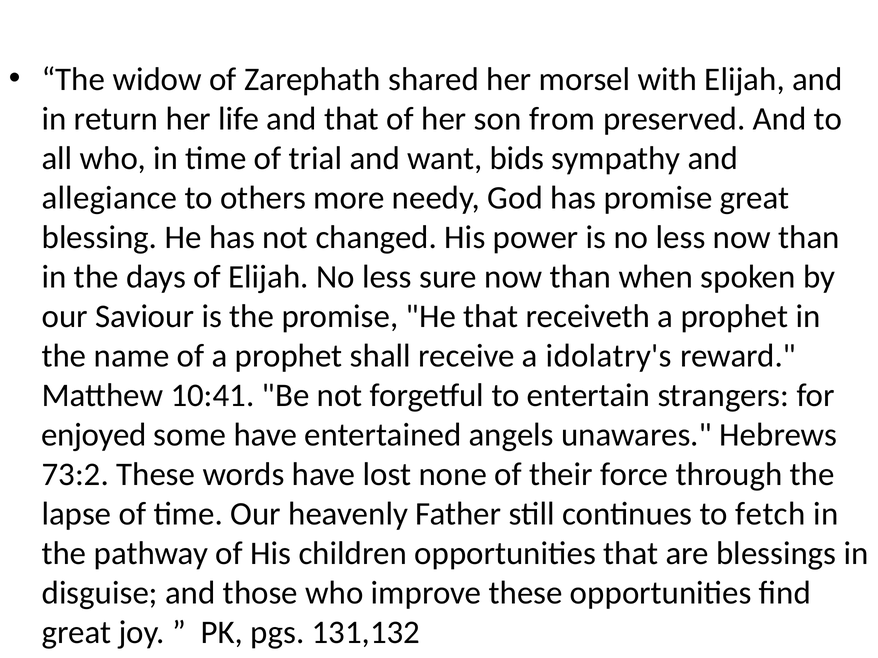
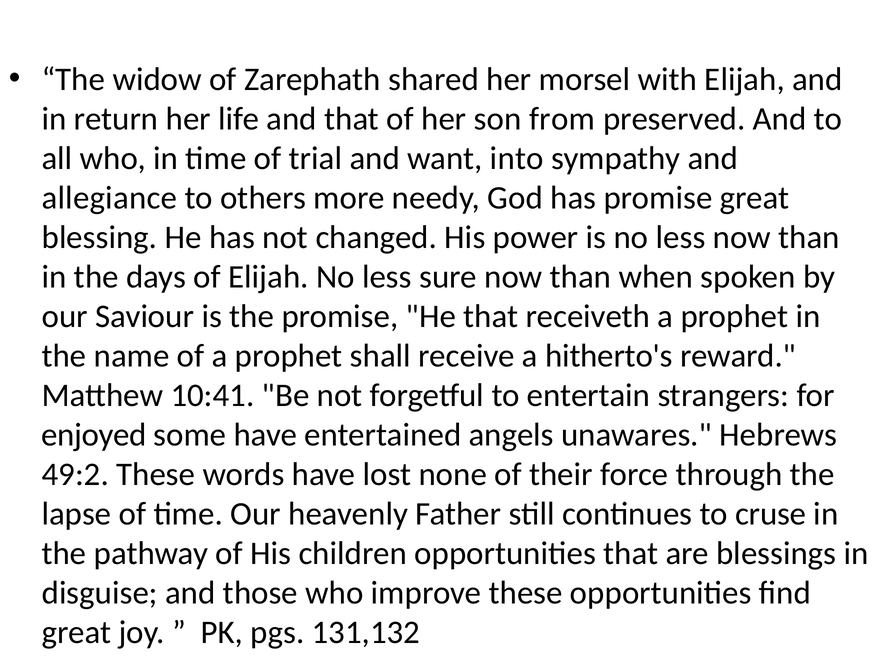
bids: bids -> into (517, 158)
idolatry's: idolatry's -> hitherto's (609, 356)
73:2: 73:2 -> 49:2 (75, 475)
fetch: fetch -> cruse (771, 514)
